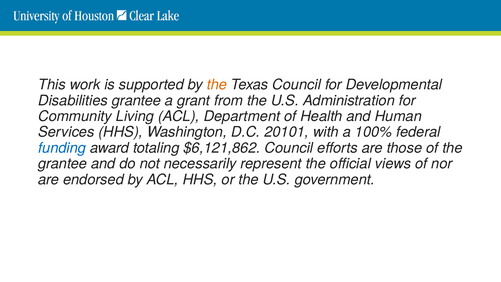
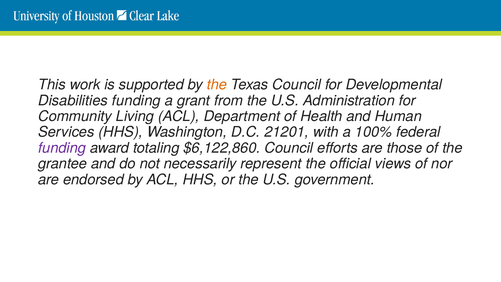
Disabilities grantee: grantee -> funding (136, 100)
20101: 20101 -> 21201 (287, 132)
funding colour: blue -> purple (62, 148)
$6,121,862: $6,121,862 -> $6,122,860 (222, 148)
